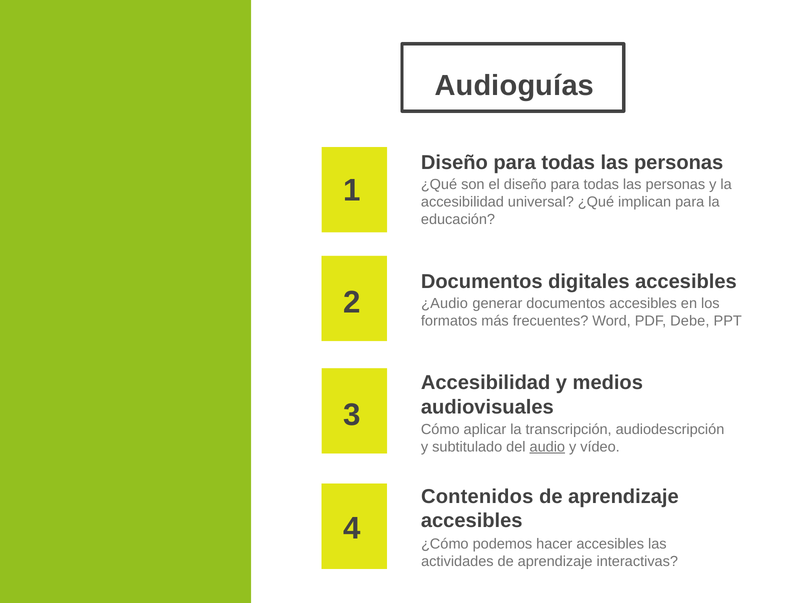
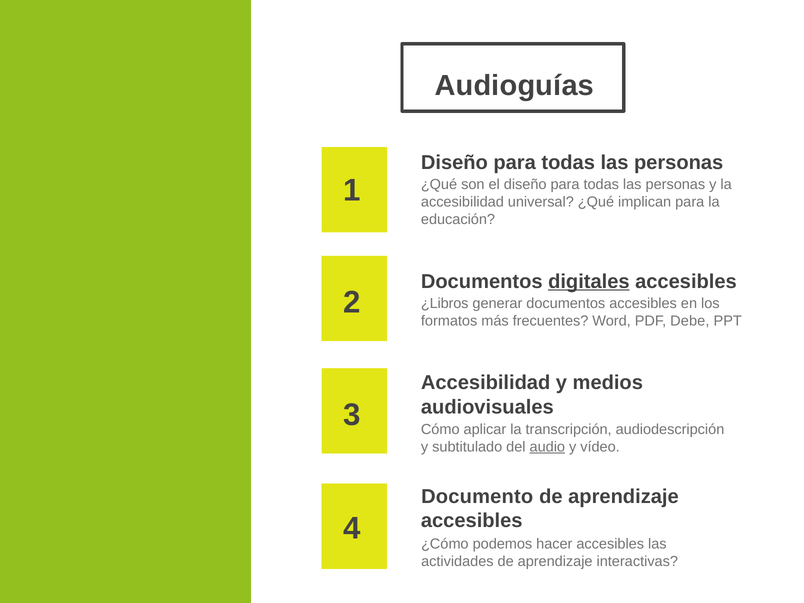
digitales underline: none -> present (589, 281)
¿Audio: ¿Audio -> ¿Libros (445, 303)
Contenidos: Contenidos -> Documento (477, 497)
